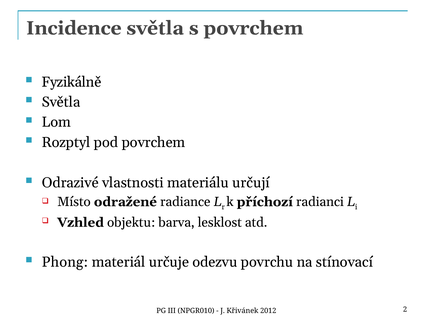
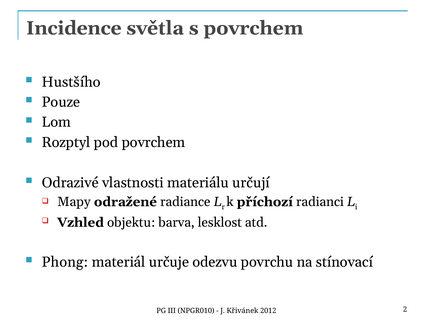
Fyzikálně: Fyzikálně -> Hustšího (71, 82)
Světla: Světla -> Pouze (61, 102)
Místo: Místo -> Mapy (74, 202)
